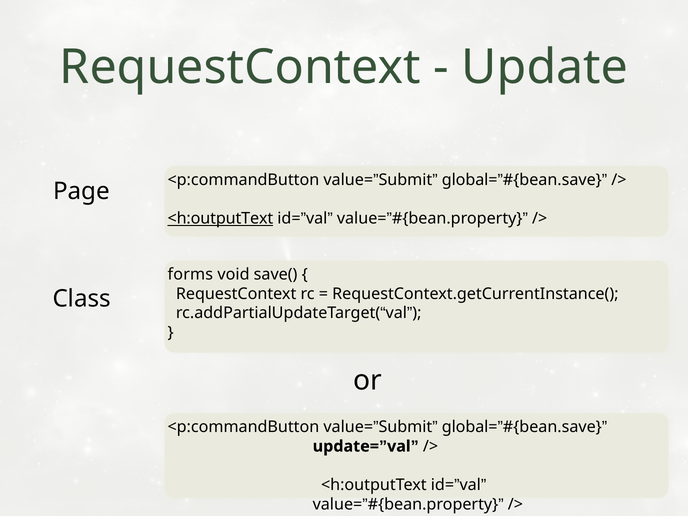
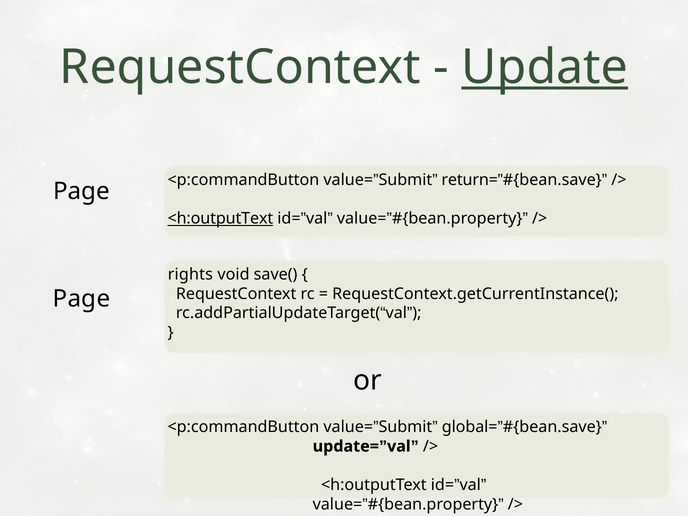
Update underline: none -> present (545, 67)
global=: global= -> return= (470, 180)
forms: forms -> rights (190, 274)
Class: Class -> Page (81, 299)
